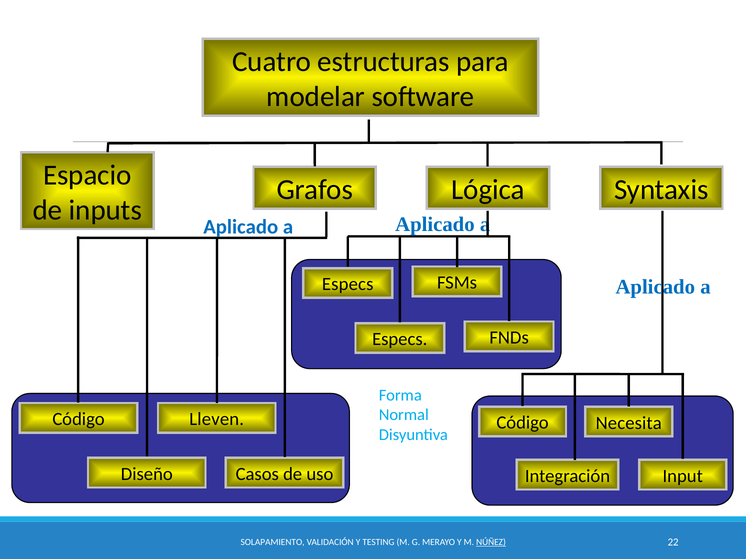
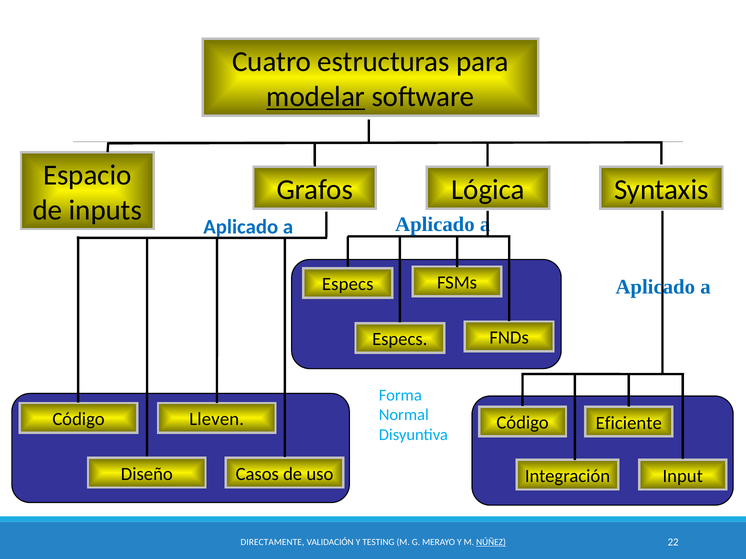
modelar underline: none -> present (316, 97)
Necesita: Necesita -> Eficiente (629, 423)
SOLAPAMIENTO: SOLAPAMIENTO -> DIRECTAMENTE (272, 543)
